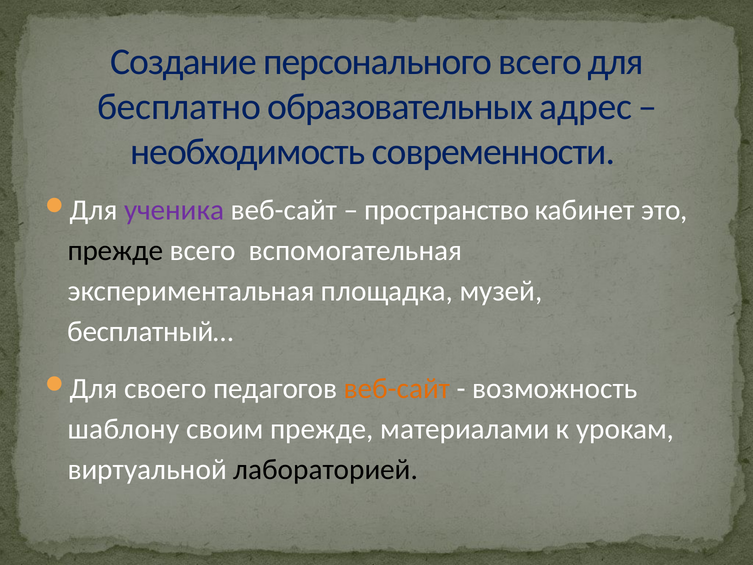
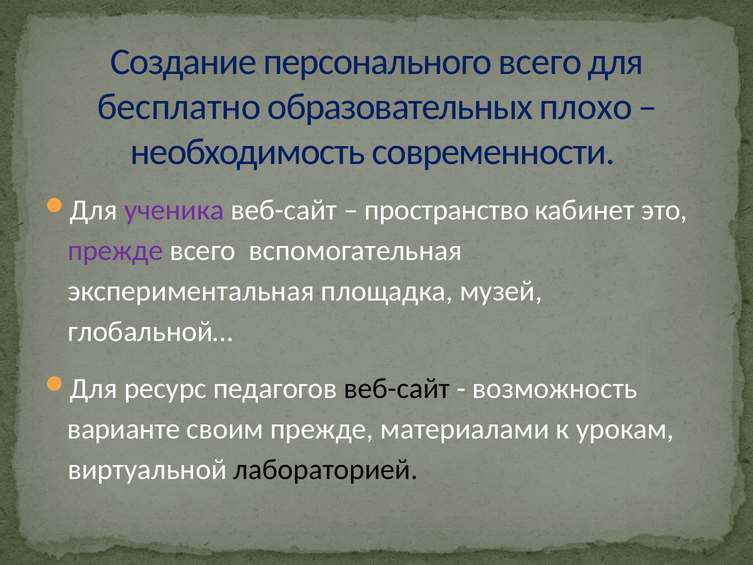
адрес: адрес -> плохо (586, 107)
прежде colour: black -> purple (115, 251)
бесплатный…: бесплатный… -> глобальной… (150, 331)
своего: своего -> ресурс (165, 389)
веб-сайт colour: orange -> black (397, 389)
шаблону: шаблону -> варианте (124, 429)
